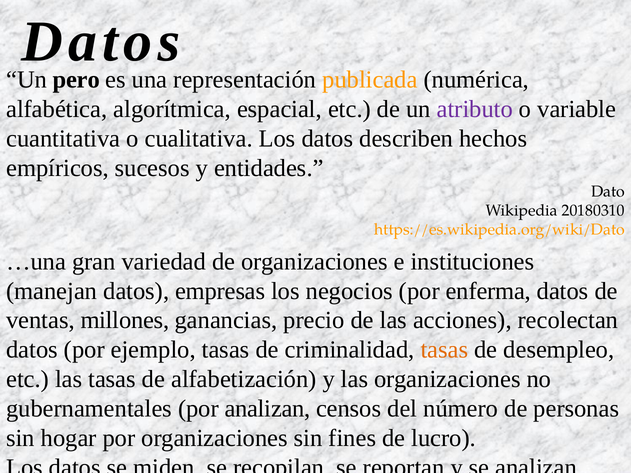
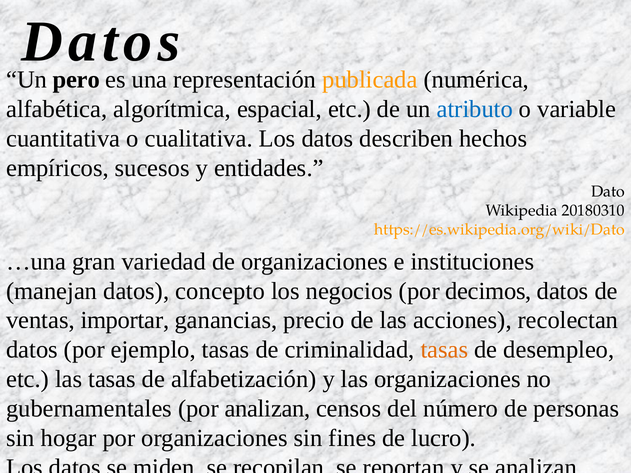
atributo colour: purple -> blue (475, 109)
empresas: empresas -> concepto (220, 291)
enferma: enferma -> decimos (488, 291)
millones: millones -> importar (125, 321)
